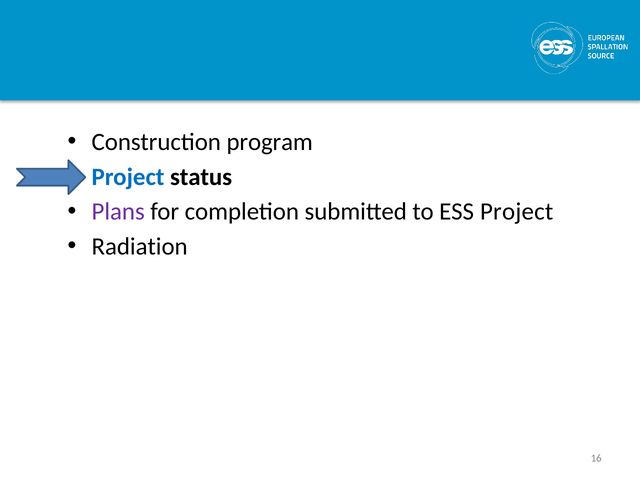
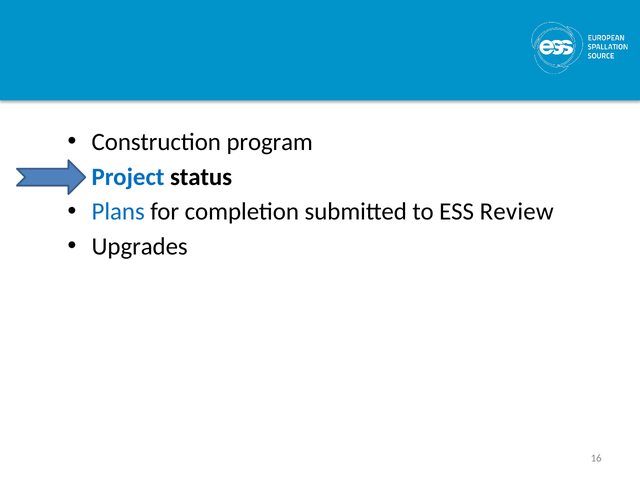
Plans colour: purple -> blue (118, 212)
ESS Project: Project -> Review (517, 212)
Radiation: Radiation -> Upgrades (140, 246)
